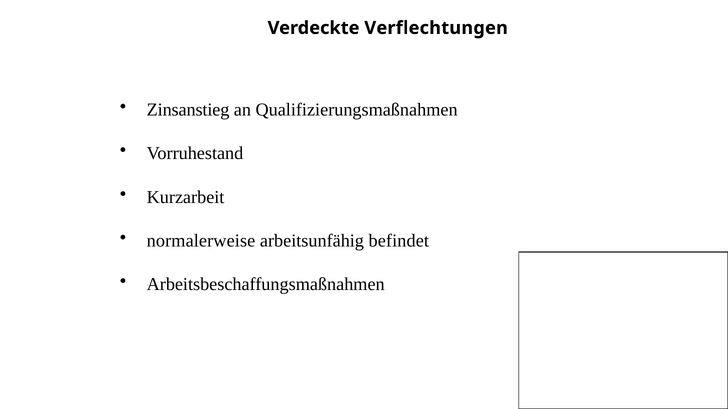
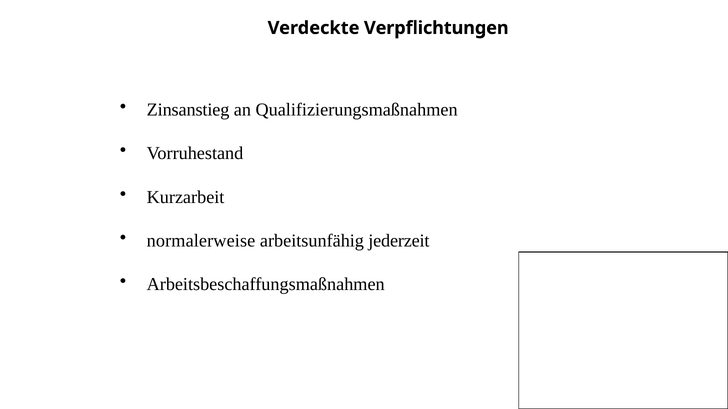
Verflechtungen: Verflechtungen -> Verpflichtungen (436, 28)
befindet: befindet -> jederzeit (399, 241)
